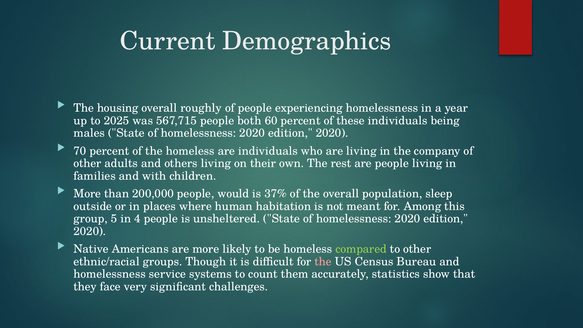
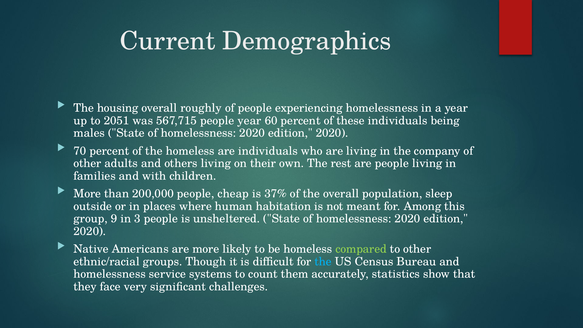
2025: 2025 -> 2051 (117, 121)
people both: both -> year (249, 121)
would: would -> cheap (233, 194)
5: 5 -> 9 (114, 219)
4: 4 -> 3 (137, 219)
the colour: pink -> light blue (323, 262)
